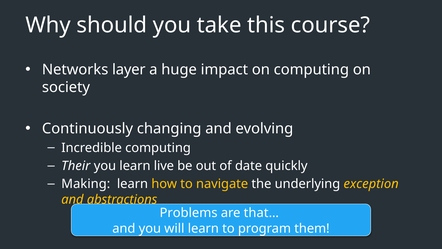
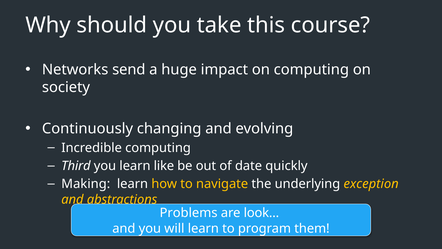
layer: layer -> send (129, 70)
Their: Their -> Third (76, 166)
live: live -> like (164, 166)
that…: that… -> look… (261, 213)
